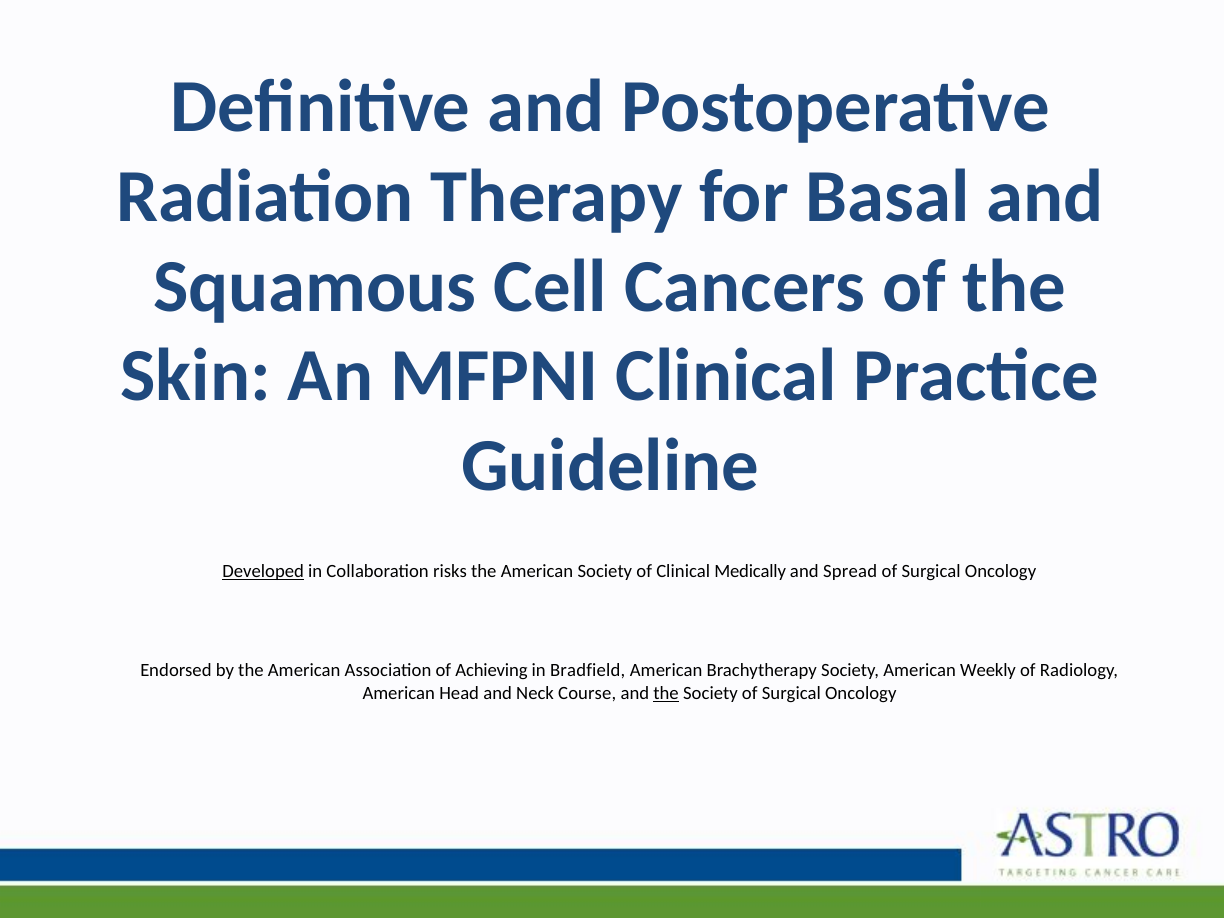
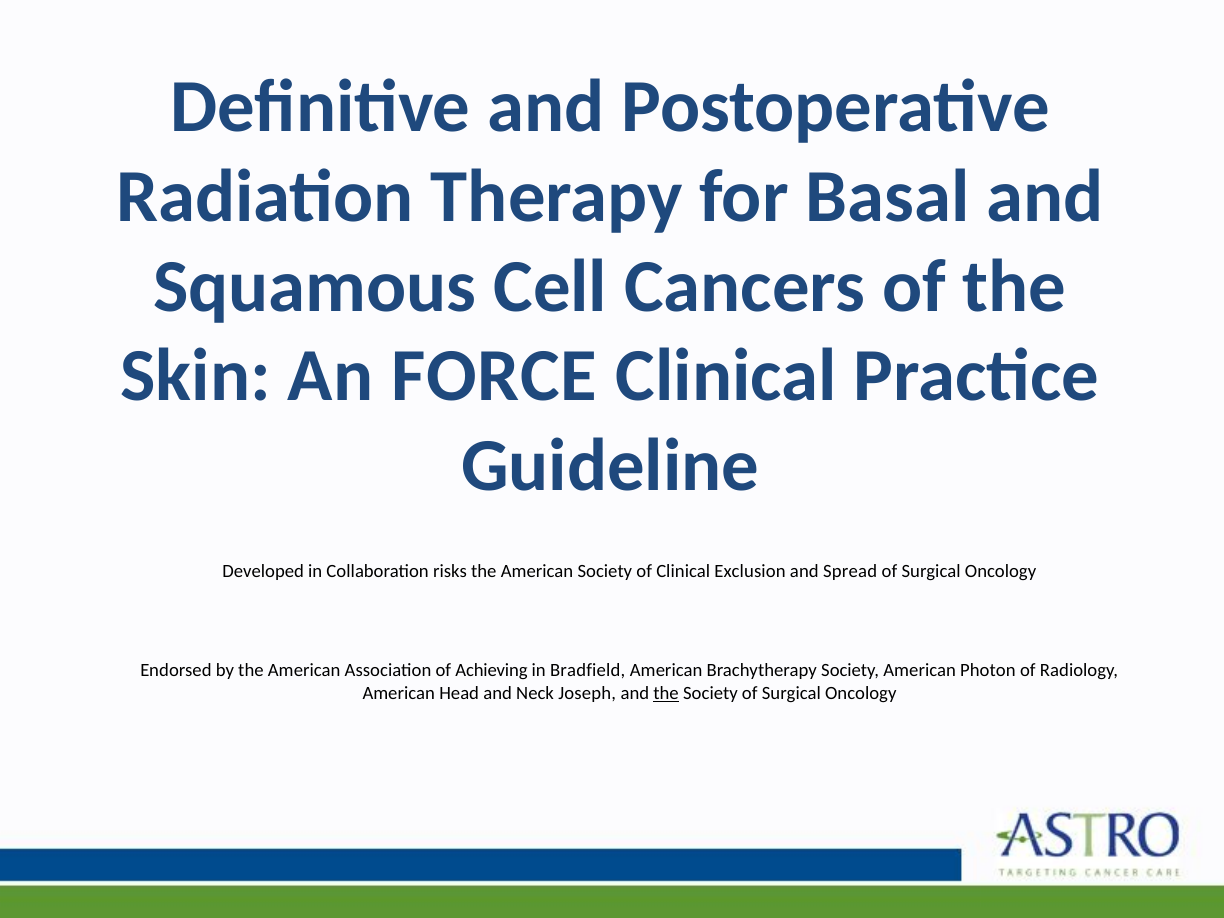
MFPNI: MFPNI -> FORCE (494, 376)
Developed underline: present -> none (263, 571)
Medically: Medically -> Exclusion (750, 571)
Weekly: Weekly -> Photon (988, 671)
Course: Course -> Joseph (587, 693)
